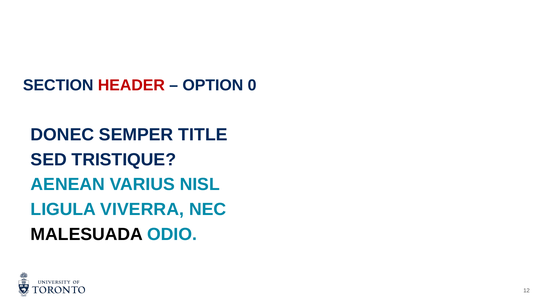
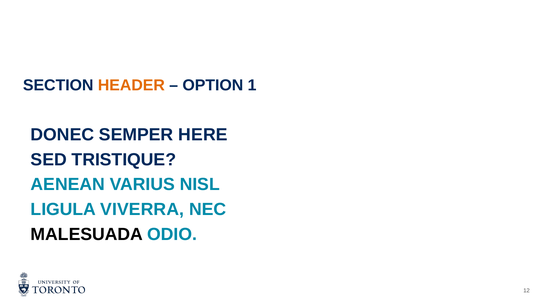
HEADER colour: red -> orange (131, 85)
0: 0 -> 1 (252, 85)
TITLE: TITLE -> HERE (203, 135)
